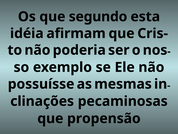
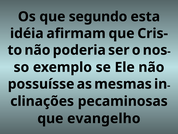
propensão: propensão -> evangelho (104, 118)
